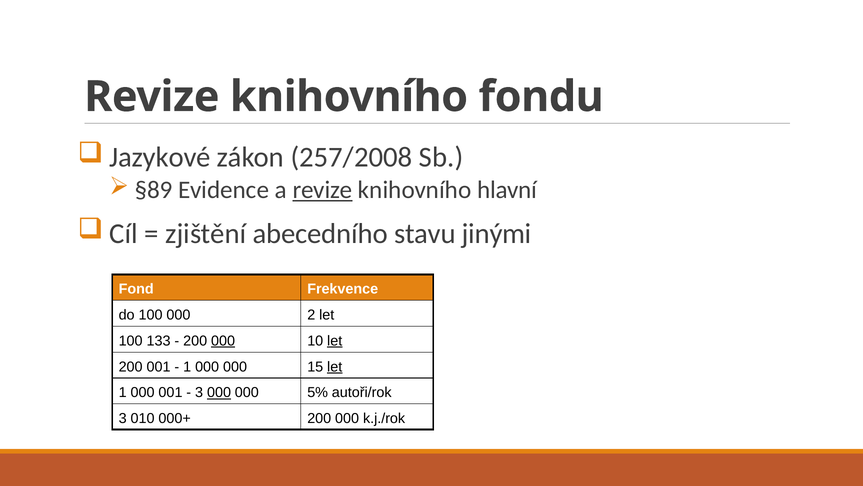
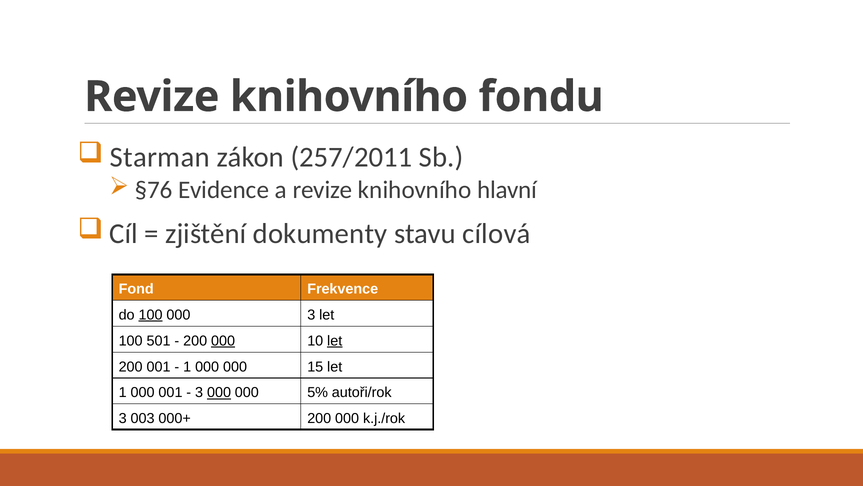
Jazykové: Jazykové -> Starman (160, 157)
257/2008: 257/2008 -> 257/2011 (351, 157)
§89: §89 -> §76 (154, 190)
revize underline: present -> none (322, 190)
abecedního: abecedního -> dokumenty (320, 233)
jinými: jinými -> cílová (496, 233)
100 underline: none -> present (151, 315)
000 2: 2 -> 3 (311, 315)
133: 133 -> 501 (159, 340)
let underline: present -> none (335, 366)
010: 010 -> 003 (143, 418)
